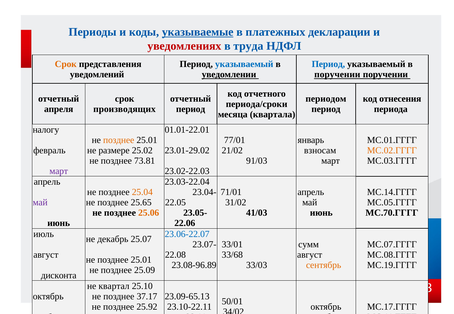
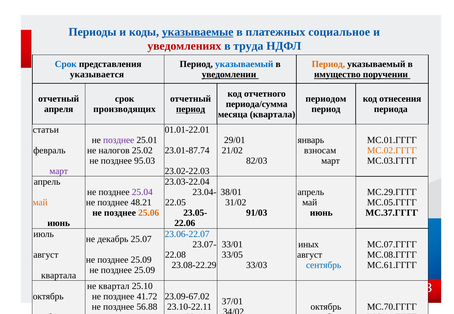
декларации: декларации -> социальное (339, 32)
Срок colour: orange -> blue (66, 64)
Период colour: blue -> orange (328, 64)
уведомлений: уведомлений -> указывается (97, 75)
поручении: поручении -> имущество (337, 75)
периода/сроки: периода/сроки -> периода/сумма (257, 104)
период underline: none -> present (191, 109)
налогу: налогу -> статьи (46, 130)
позднее colour: orange -> purple (119, 140)
77/01: 77/01 -> 29/01 (235, 140)
размере: размере -> налогов (114, 151)
23.01-29.02: 23.01-29.02 -> 23.01-87.74 (187, 151)
73.81: 73.81 -> 95.03 (145, 161)
91/03: 91/03 -> 82/03 (257, 161)
25.04 colour: orange -> purple (142, 192)
71/01: 71/01 -> 38/01 (231, 192)
МС.14.ГГГГ: МС.14.ГГГГ -> МС.29.ГГГГ (392, 192)
май colour: purple -> orange (40, 203)
25.65: 25.65 -> 48.21 (141, 203)
41/03: 41/03 -> 91/03 (257, 213)
МС.70.ГГГГ: МС.70.ГГГГ -> МС.37.ГГГГ (392, 213)
сумм: сумм -> иных (309, 245)
33/68: 33/68 -> 33/05 (232, 255)
25.01: 25.01 -> 25.09 (141, 260)
23.08-96.89: 23.08-96.89 -> 23.08-22.29 (194, 265)
сентябрь colour: orange -> blue (324, 265)
МС.19.ГГГГ: МС.19.ГГГГ -> МС.61.ГГГГ (392, 265)
дисконта: дисконта -> квартала (59, 276)
37.17: 37.17 -> 41.72 (147, 297)
23.09-65.13: 23.09-65.13 -> 23.09-67.02 (187, 297)
50/01: 50/01 -> 37/01 (232, 302)
25.92: 25.92 -> 56.88 (147, 307)
МС.17.ГГГГ: МС.17.ГГГГ -> МС.70.ГГГГ (392, 307)
